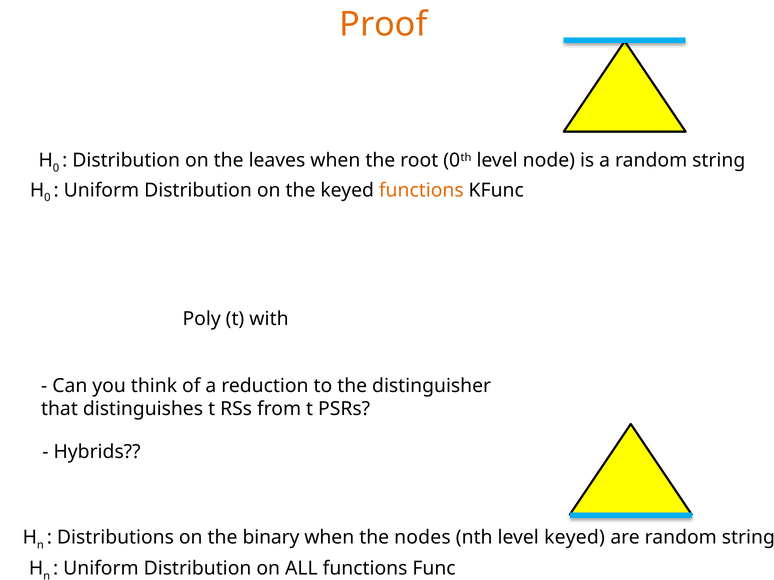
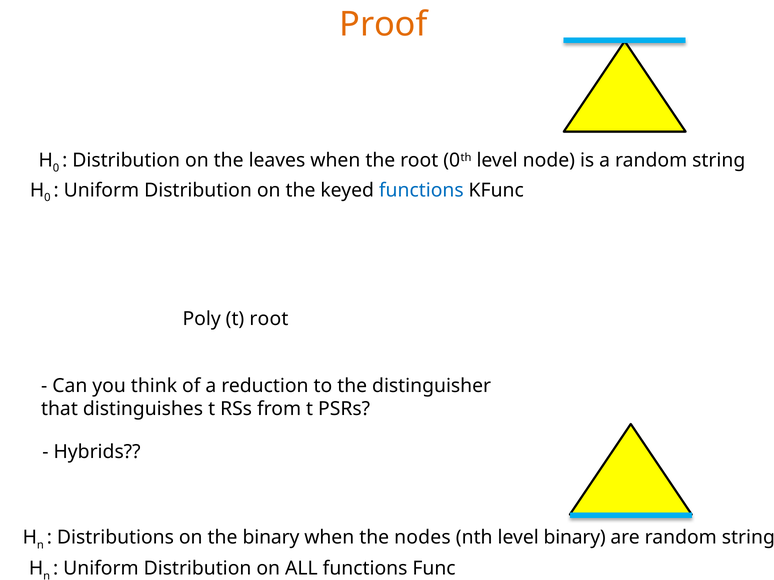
functions colour: orange -> blue (421, 190)
t with: with -> root (269, 319)
level keyed: keyed -> binary (575, 538)
